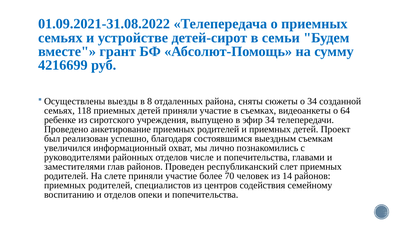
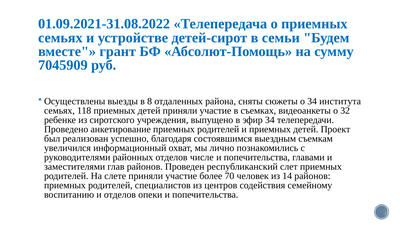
4216699: 4216699 -> 7045909 (63, 65)
созданной: созданной -> института (340, 101)
64: 64 -> 32 (345, 111)
